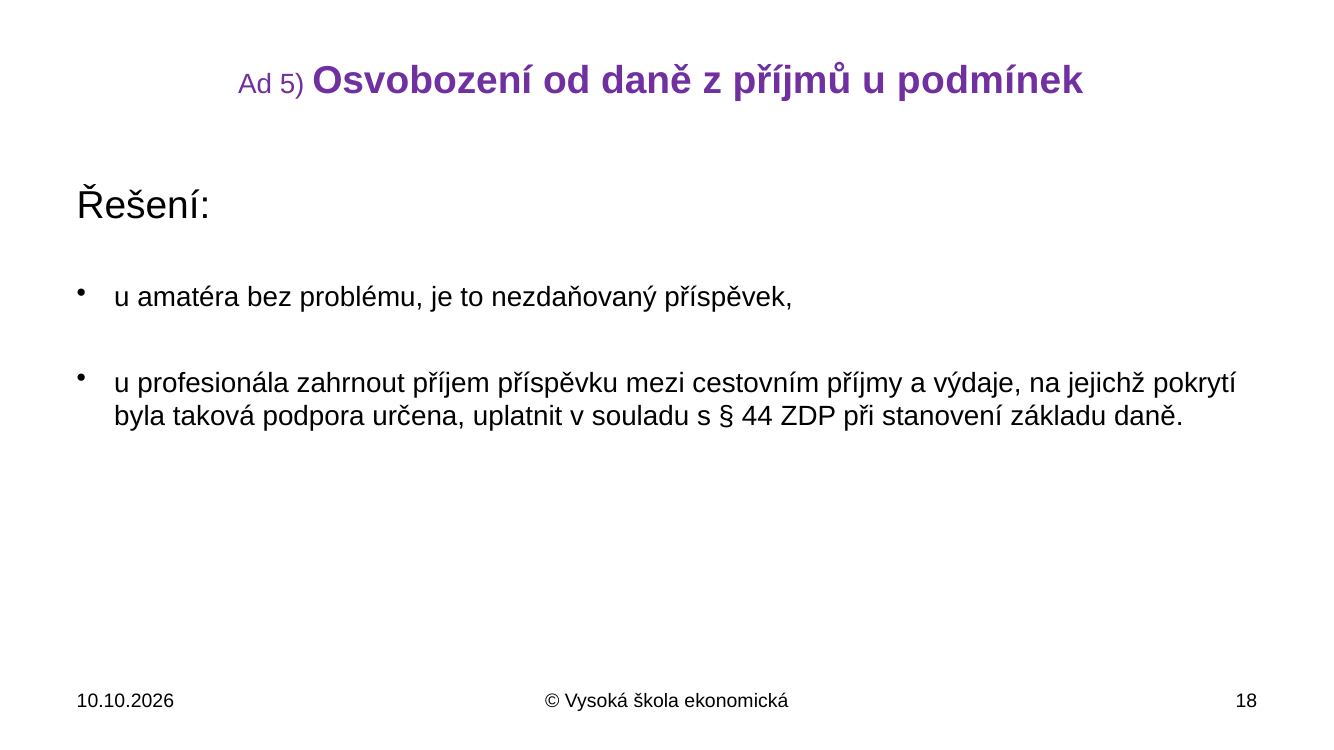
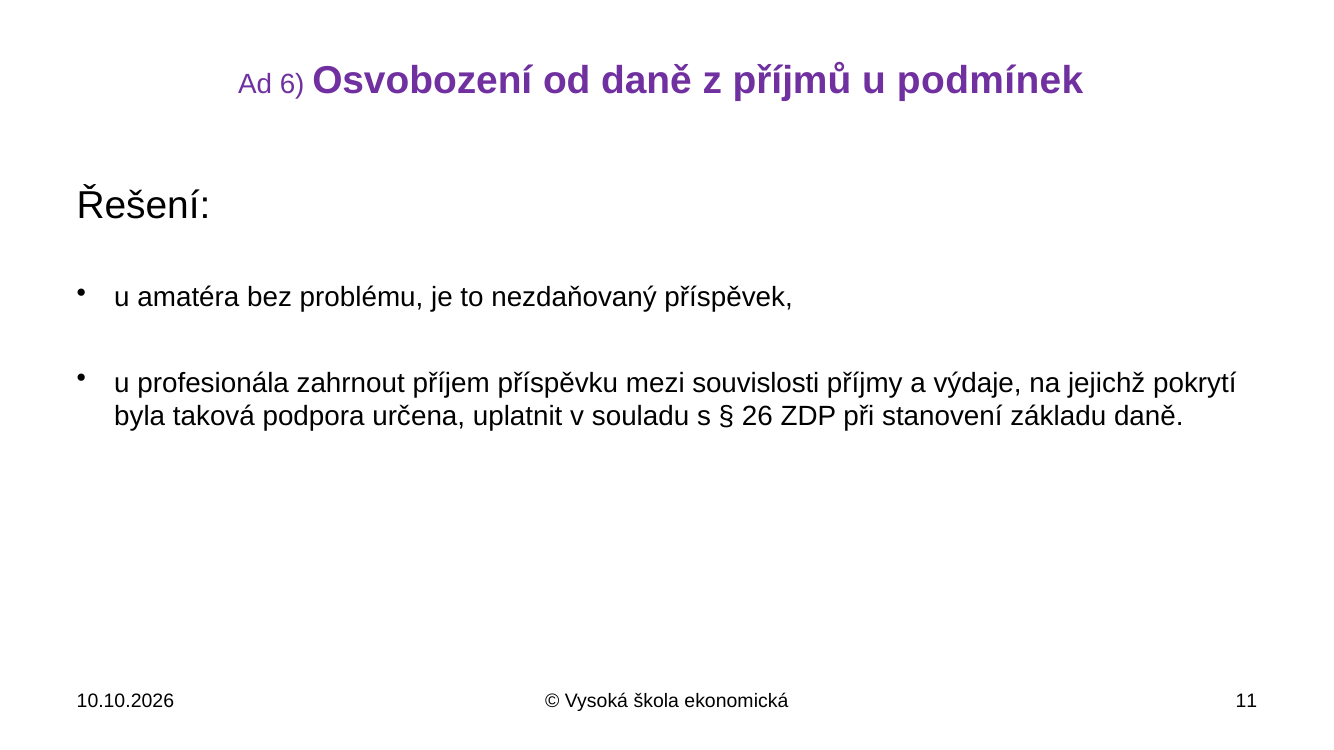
5: 5 -> 6 (292, 84)
cestovním: cestovním -> souvislosti (756, 383)
44: 44 -> 26 (757, 417)
18: 18 -> 11 (1246, 701)
